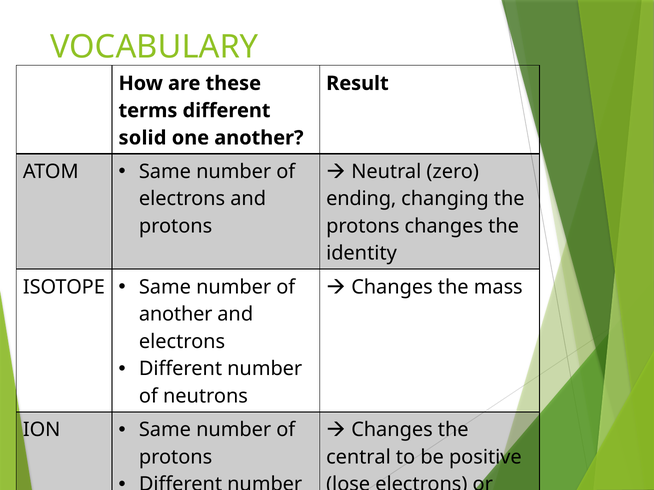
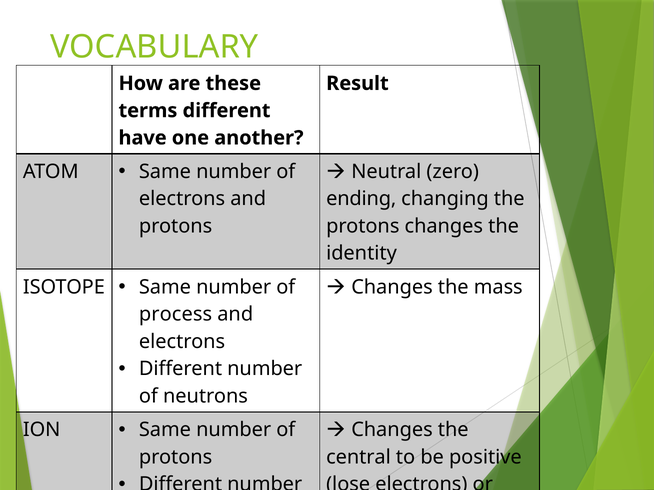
solid: solid -> have (143, 138)
another: another -> process (176, 315)
